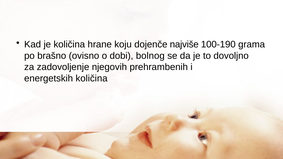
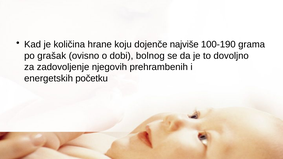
brašno: brašno -> grašak (52, 56)
energetskih količina: količina -> početku (92, 78)
